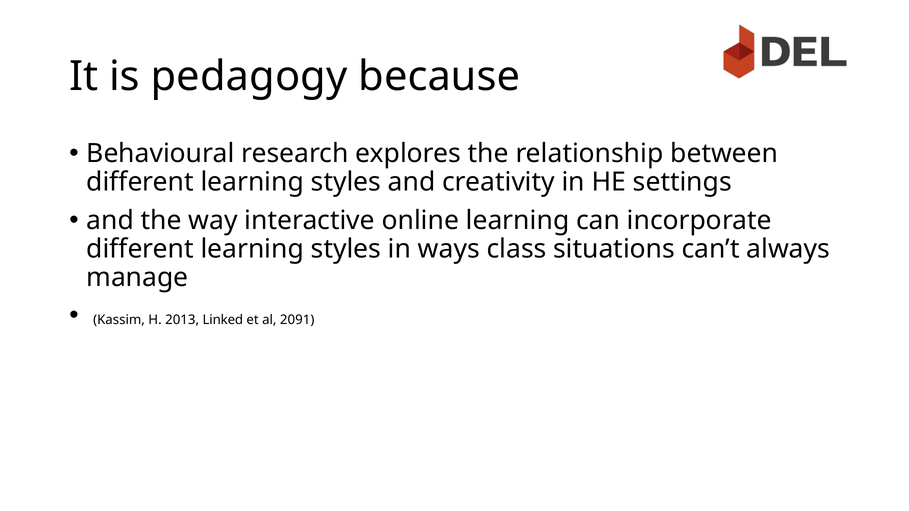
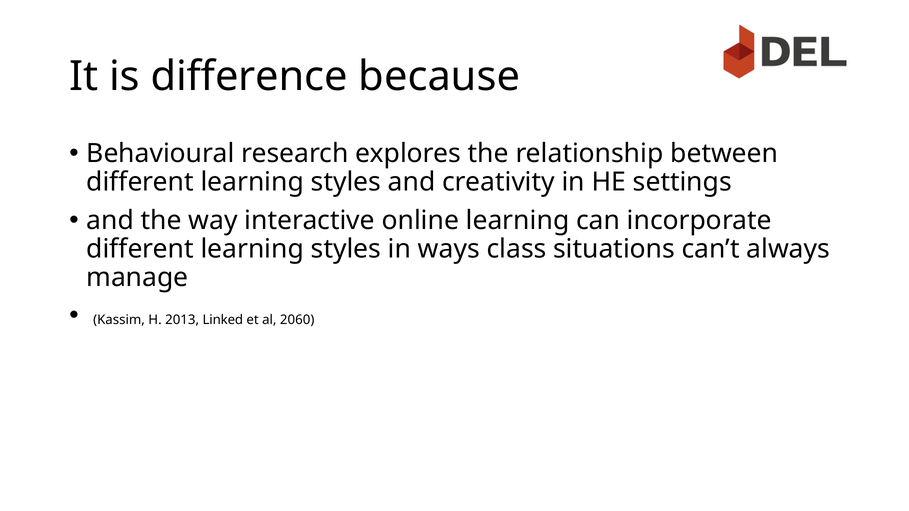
pedagogy: pedagogy -> difference (249, 76)
2091: 2091 -> 2060 (297, 320)
